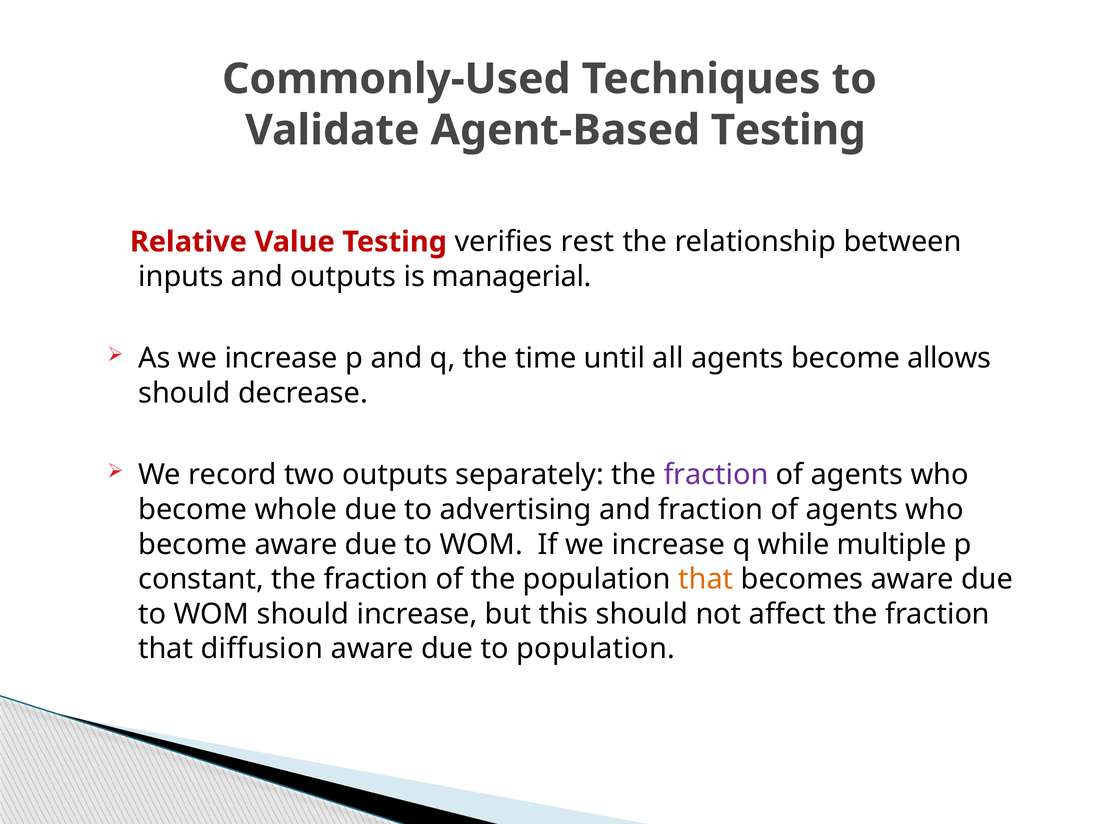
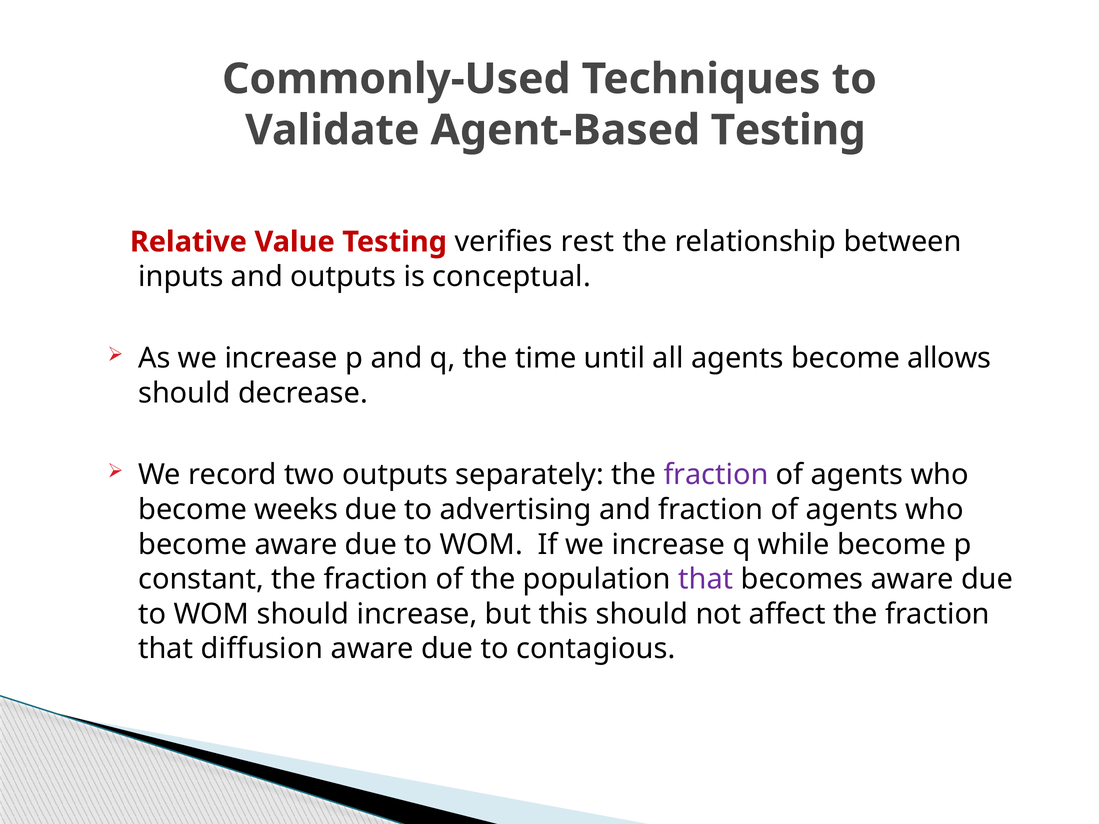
managerial: managerial -> conceptual (512, 277)
whole: whole -> weeks (296, 510)
while multiple: multiple -> become (891, 545)
that colour: orange -> purple (706, 579)
to population: population -> contagious (596, 649)
